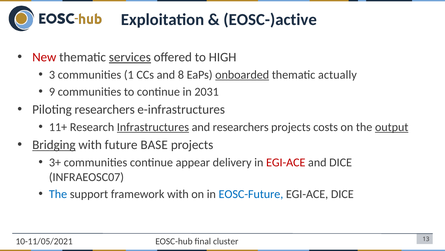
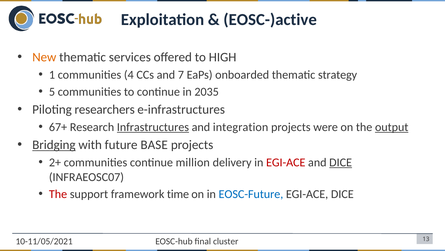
New colour: red -> orange (44, 57)
services underline: present -> none (130, 57)
3: 3 -> 1 (52, 75)
1: 1 -> 4 (129, 75)
8: 8 -> 7 (181, 75)
onboarded underline: present -> none (242, 75)
actually: actually -> strategy (338, 75)
9: 9 -> 5 (52, 92)
2031: 2031 -> 2035 (207, 92)
11+: 11+ -> 67+ (58, 127)
and researchers: researchers -> integration (241, 127)
costs: costs -> were (326, 127)
3+: 3+ -> 2+ (55, 162)
appear: appear -> million (193, 162)
DICE underline: none -> present (341, 162)
The colour: blue -> red (58, 194)
framework with: with -> time (178, 194)
